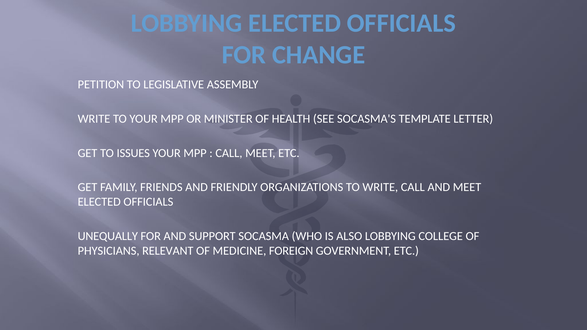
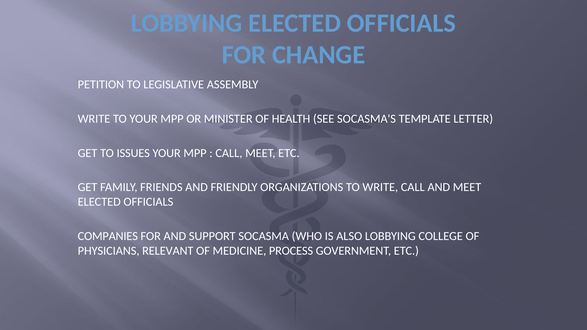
UNEQUALLY: UNEQUALLY -> COMPANIES (108, 236)
FOREIGN: FOREIGN -> PROCESS (291, 251)
